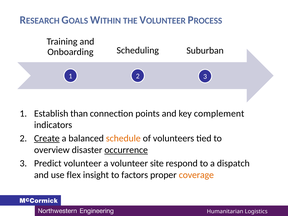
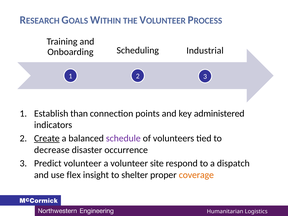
Suburban: Suburban -> Industrial (205, 50)
complement: complement -> administered (219, 113)
schedule colour: orange -> purple (123, 138)
overview: overview -> decrease (52, 150)
occurrence underline: present -> none (126, 150)
factors: factors -> shelter (135, 175)
